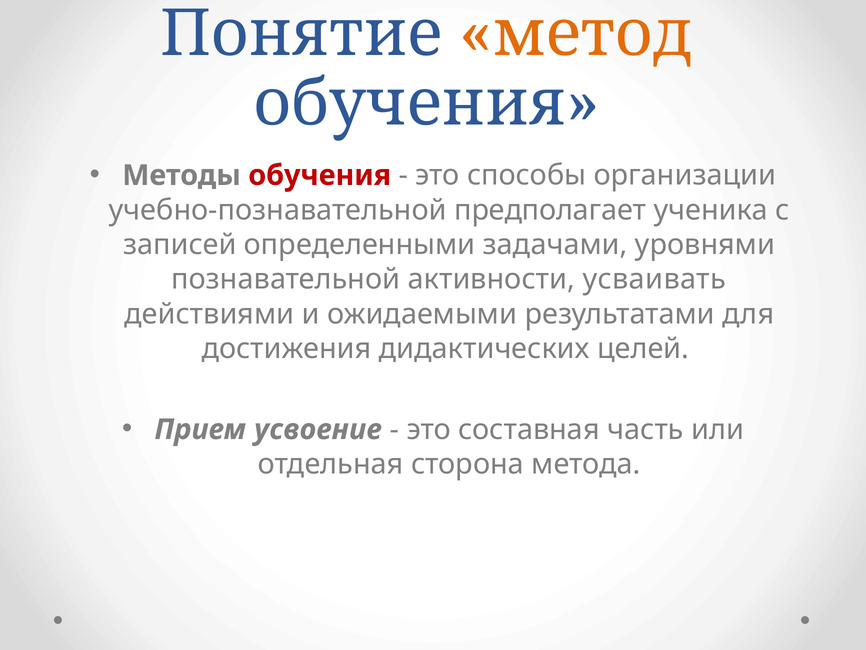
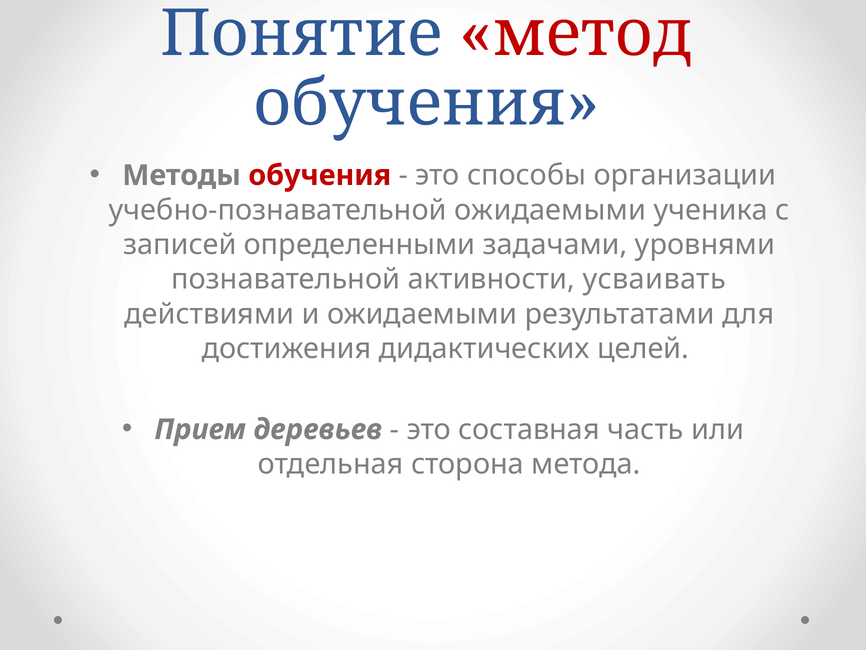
метод colour: orange -> red (576, 34)
учебно-познавательной предполагает: предполагает -> ожидаемыми (550, 210)
усвоение: усвоение -> деревьев (318, 429)
